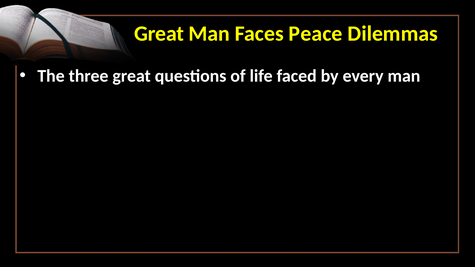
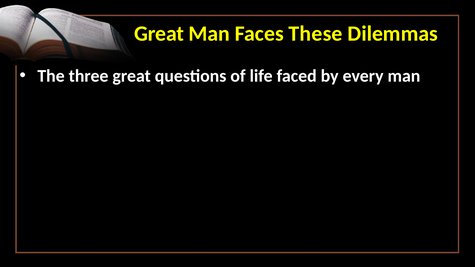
Peace: Peace -> These (316, 34)
